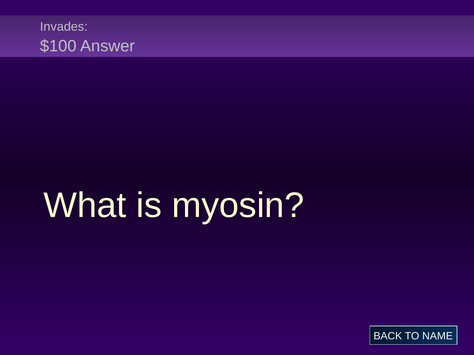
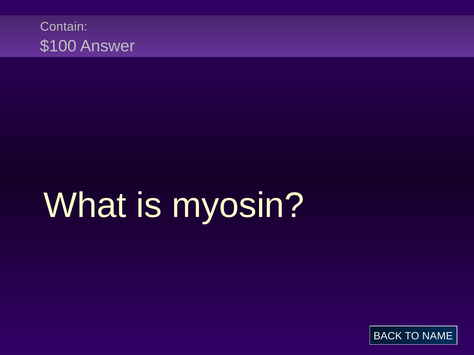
Invades: Invades -> Contain (64, 27)
